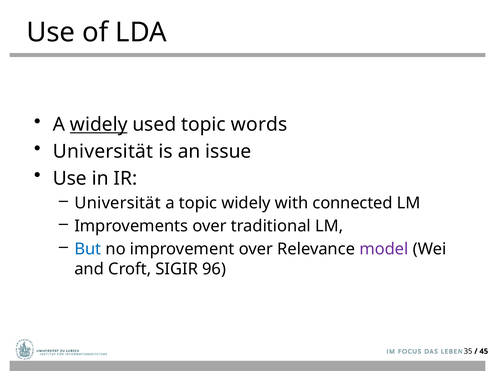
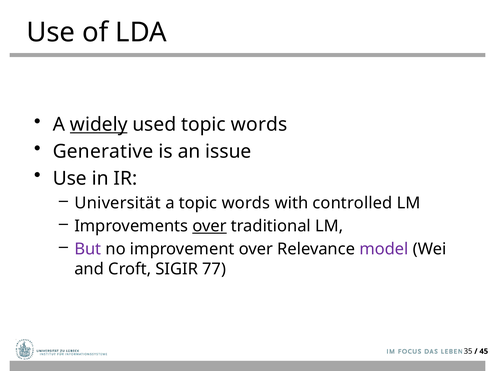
Universität: Universität -> Generative (103, 152)
a topic widely: widely -> words (246, 203)
connected: connected -> controlled (352, 203)
over underline: none -> present (210, 226)
But colour: blue -> purple (88, 249)
96: 96 -> 77 (214, 269)
